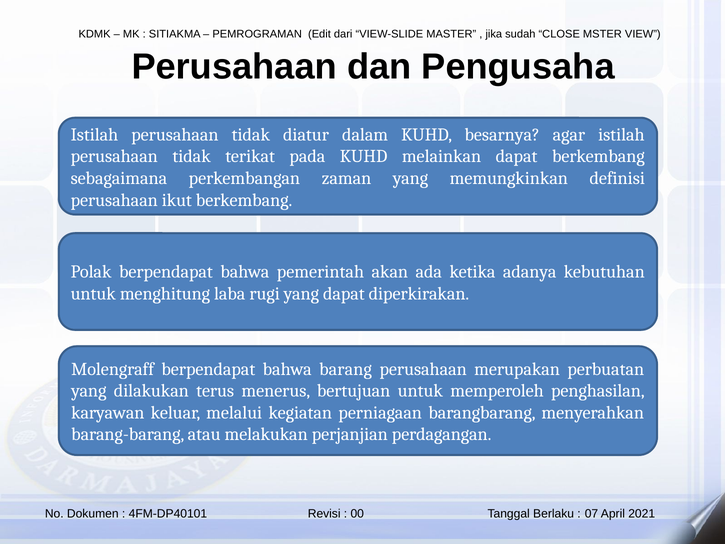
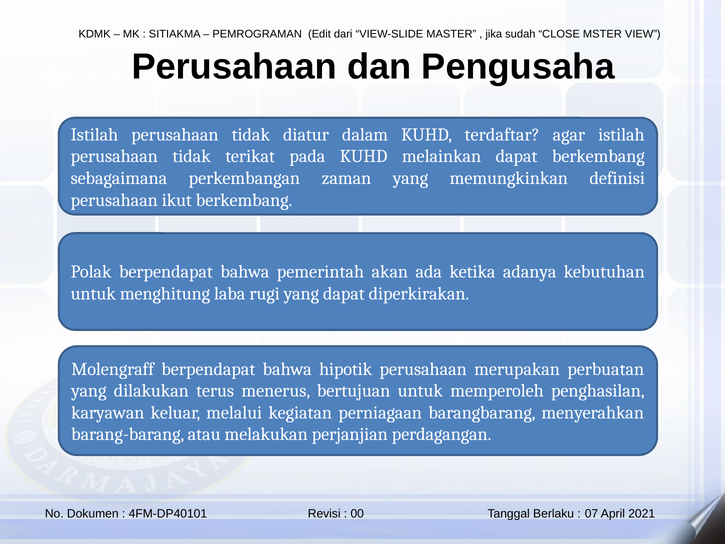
besarnya: besarnya -> terdaftar (502, 135)
barang: barang -> hipotik (346, 369)
